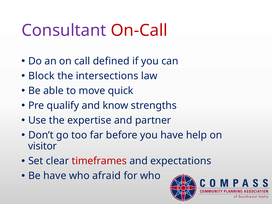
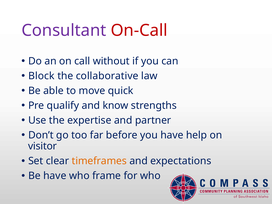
defined: defined -> without (111, 61)
intersections: intersections -> collaborative (107, 76)
timeframes colour: red -> orange (99, 161)
afraid: afraid -> frame (107, 176)
